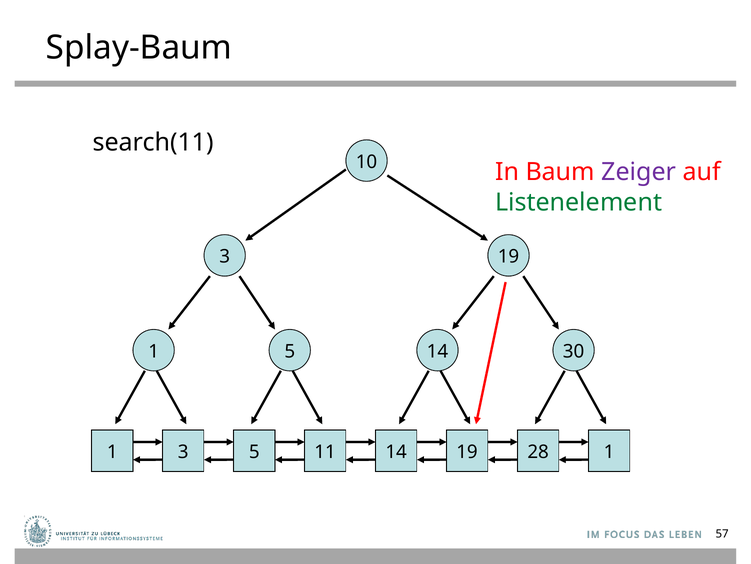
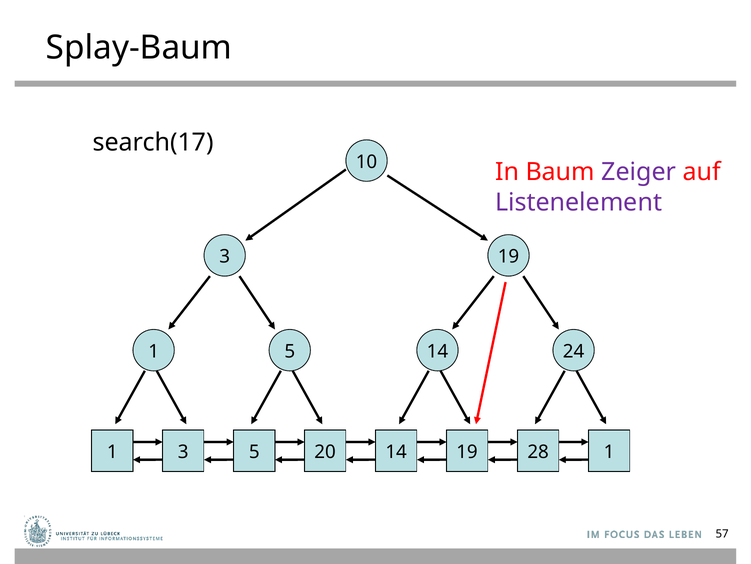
search(11: search(11 -> search(17 (153, 142)
Listenelement colour: green -> purple (579, 202)
30: 30 -> 24 (574, 351)
11: 11 -> 20 (325, 451)
